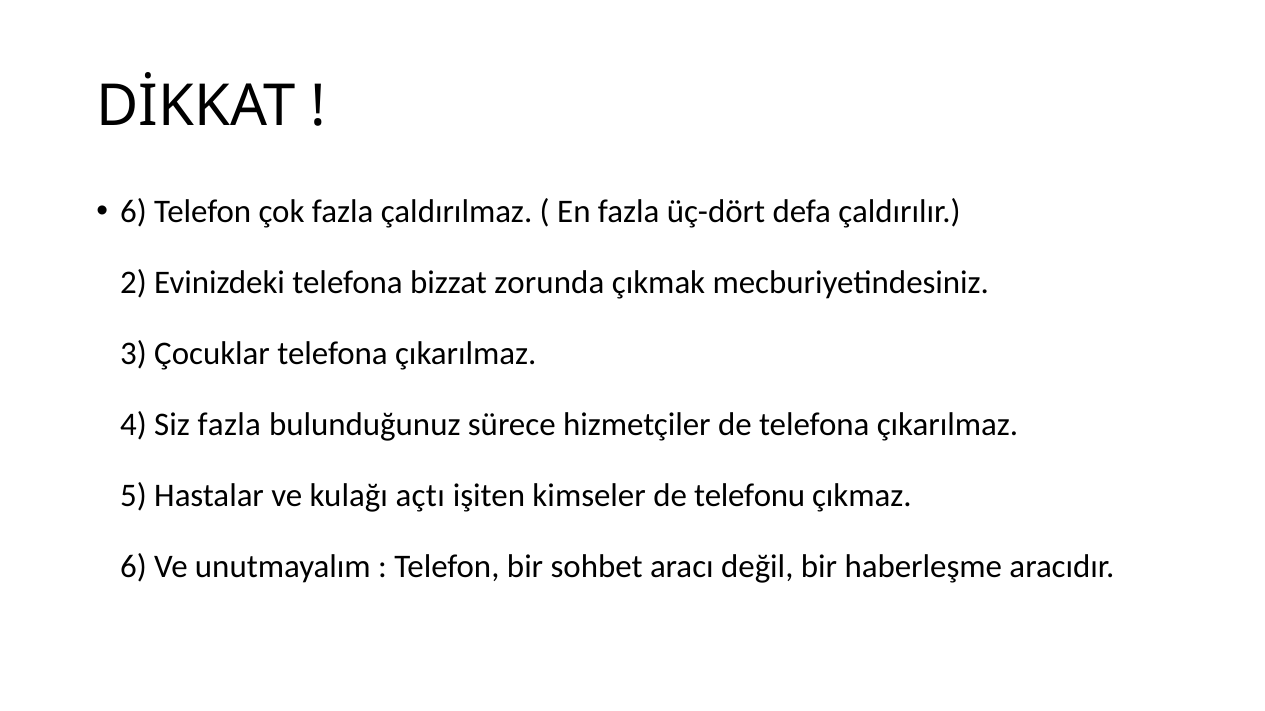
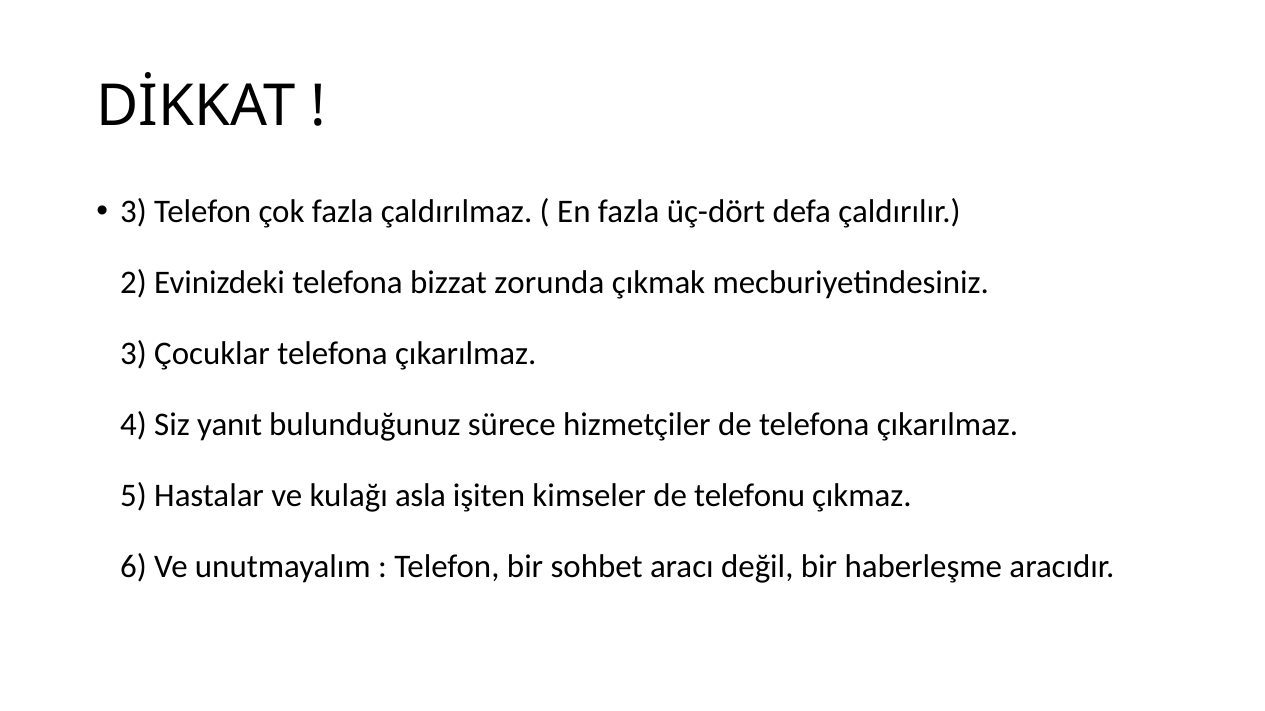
6: 6 -> 3 (133, 212)
Siz fazla: fazla -> yanıt (230, 425)
açtı: açtı -> asla (421, 496)
